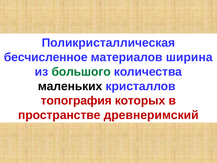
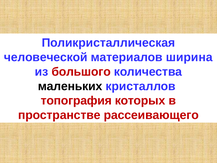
бесчисленное: бесчисленное -> человеческой (46, 57)
большого colour: green -> red (81, 72)
древнеримский: древнеримский -> рассеивающего (151, 115)
